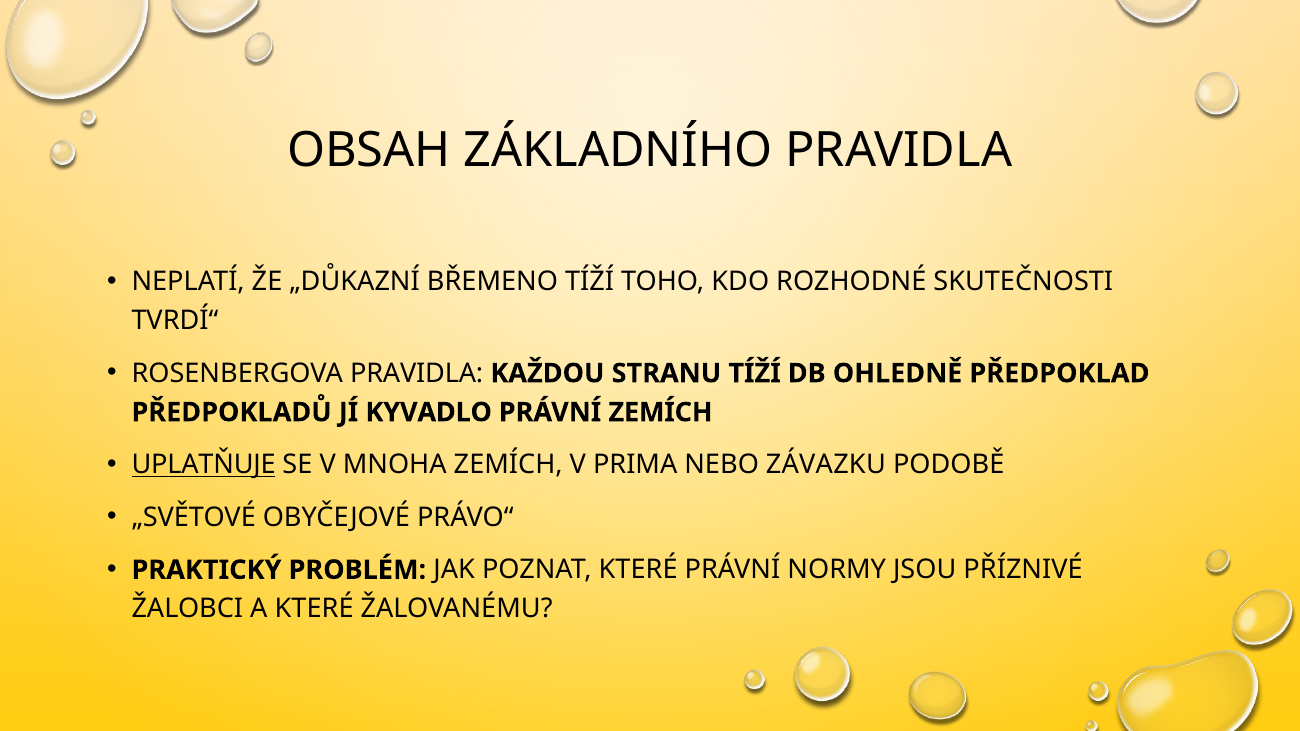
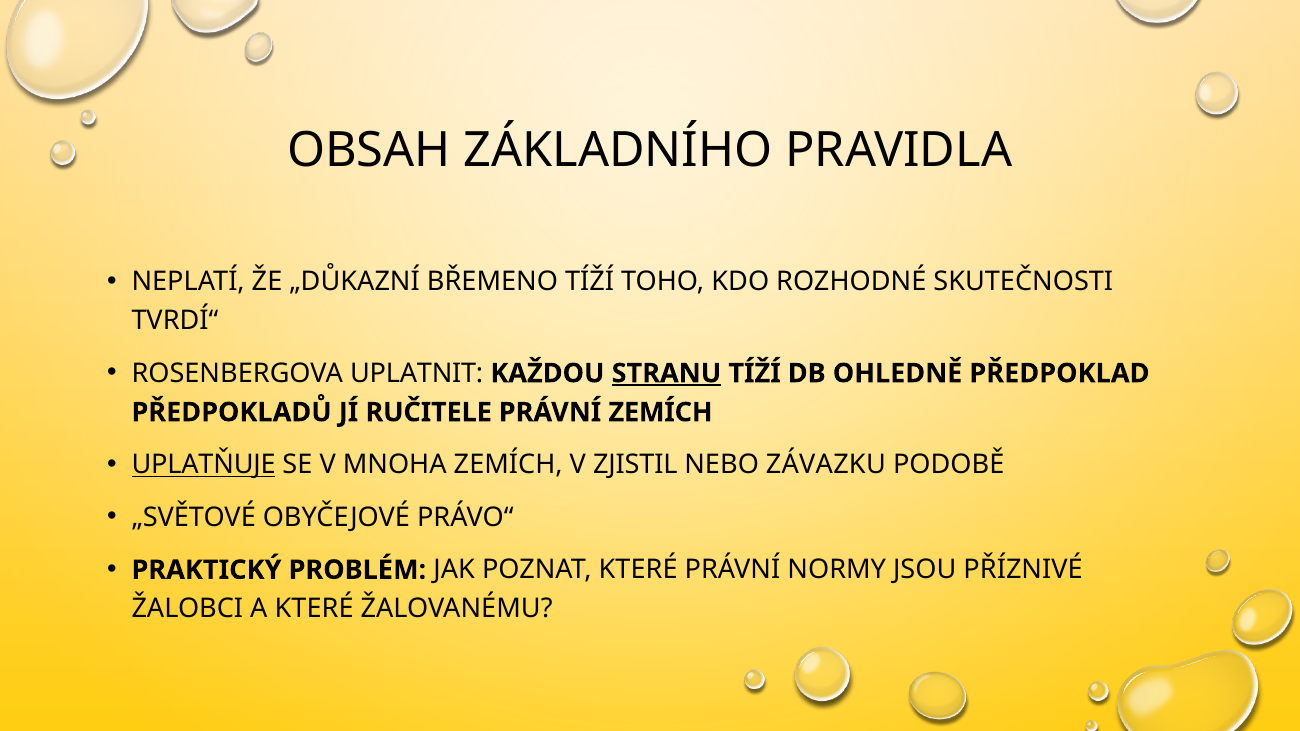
ROSENBERGOVA PRAVIDLA: PRAVIDLA -> UPLATNIT (417, 373)
STRANU underline: none -> present (666, 373)
KYVADLO: KYVADLO -> RUČITELE (429, 412)
PRIMA: PRIMA -> ZJISTIL (635, 465)
